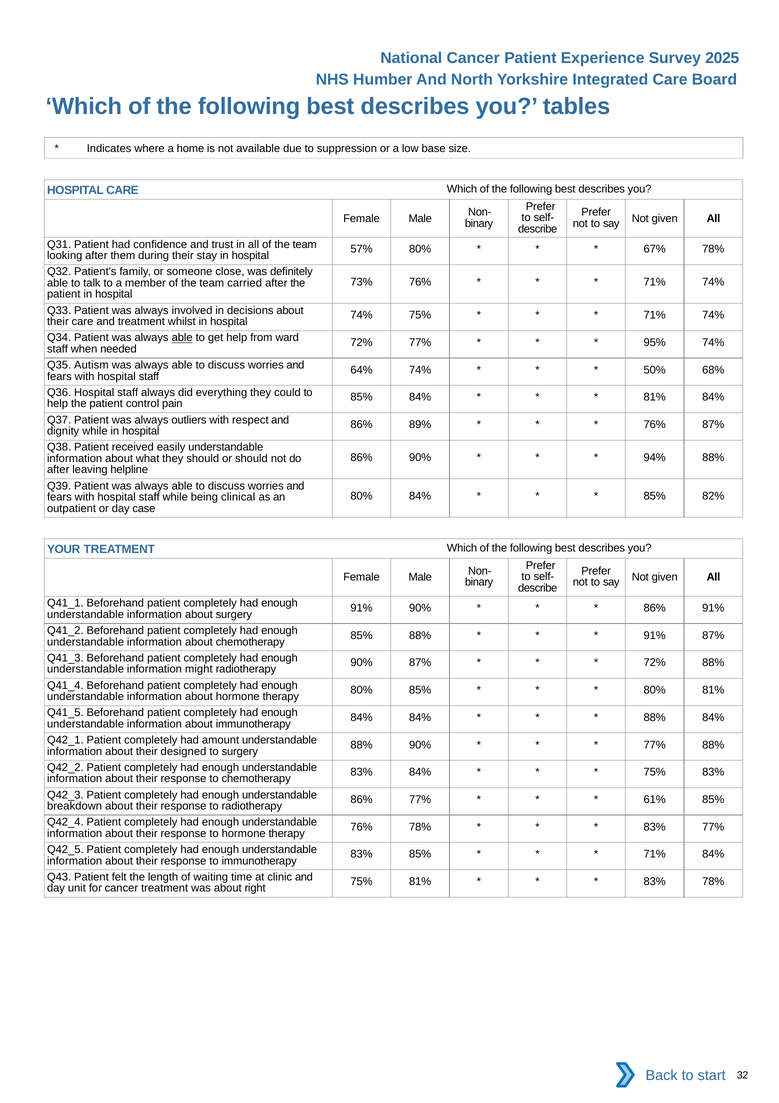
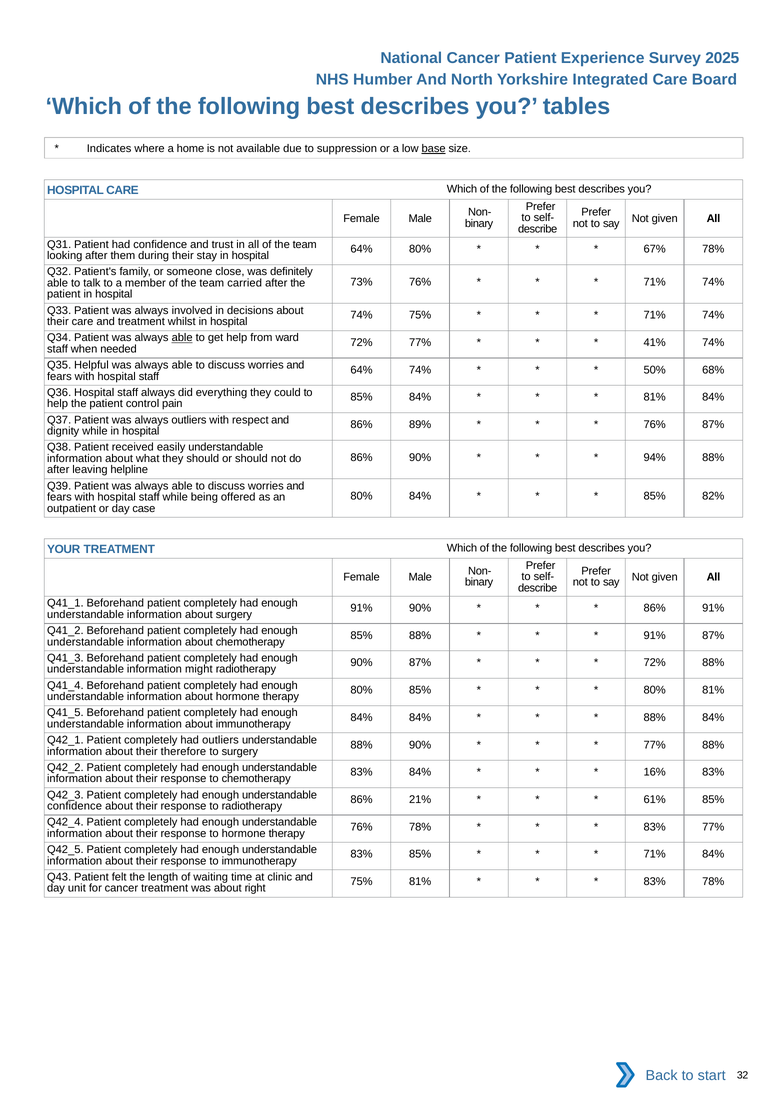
base underline: none -> present (434, 149)
57%: 57% -> 64% (361, 249)
95%: 95% -> 41% (655, 342)
Autism: Autism -> Helpful (91, 365)
clinical: clinical -> offered (238, 497)
had amount: amount -> outliers (220, 740)
designed: designed -> therefore (183, 751)
75%: 75% -> 16% (655, 772)
86% 77%: 77% -> 21% (420, 799)
breakdown: breakdown -> confidence (75, 806)
